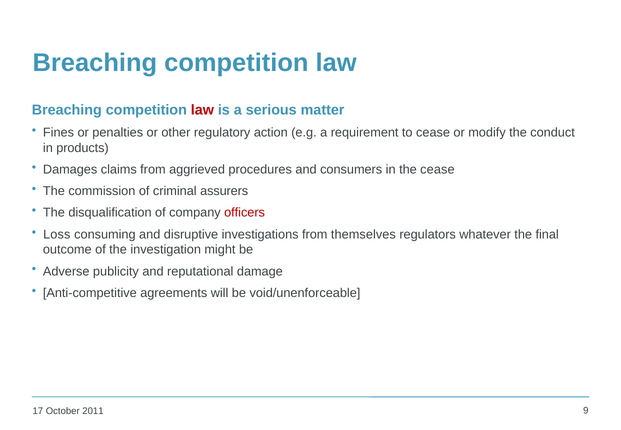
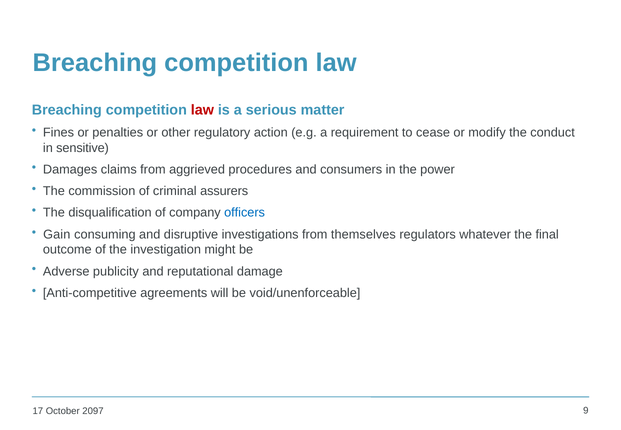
products: products -> sensitive (83, 148)
the cease: cease -> power (438, 169)
officers colour: red -> blue (245, 213)
Loss: Loss -> Gain (57, 234)
2011: 2011 -> 2097 (93, 411)
